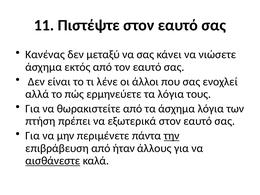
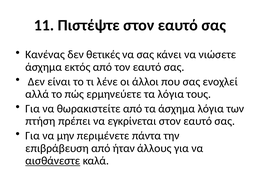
μεταξύ: μεταξύ -> θετικές (103, 55)
εξωτερικά: εξωτερικά -> εγκρίνεται (132, 121)
την underline: present -> none (172, 136)
